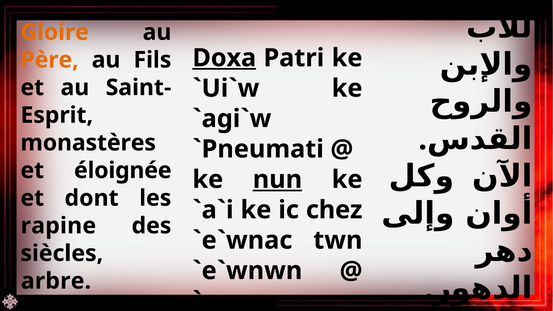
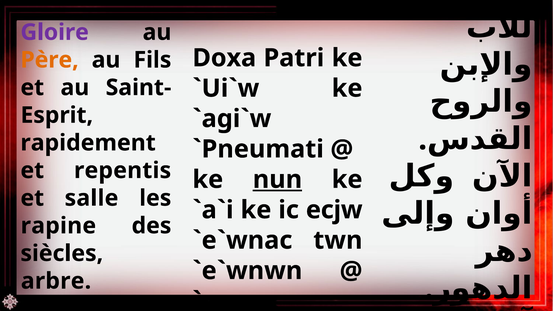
Gloire colour: orange -> purple (55, 32)
Doxa underline: present -> none (224, 58)
monastères: monastères -> rapidement (88, 143)
éloignée: éloignée -> repentis (123, 170)
dont: dont -> salle (91, 198)
chez: chez -> ecjw (334, 210)
